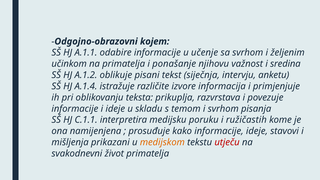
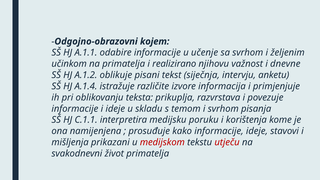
ponašanje: ponašanje -> realizirano (174, 64)
sredina: sredina -> dnevne (285, 64)
ružičastih: ružičastih -> korištenja (246, 120)
medijskom colour: orange -> red (162, 142)
